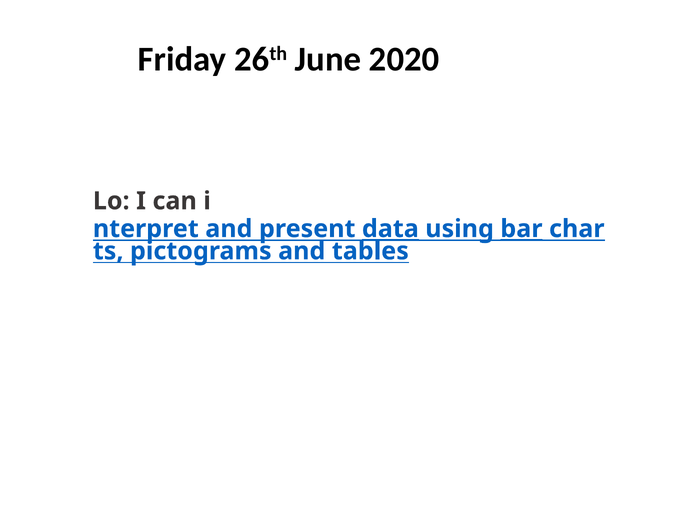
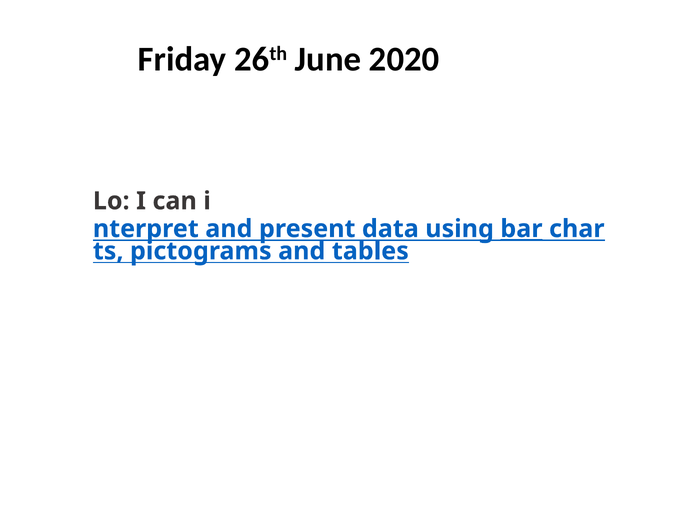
data underline: present -> none (390, 228)
